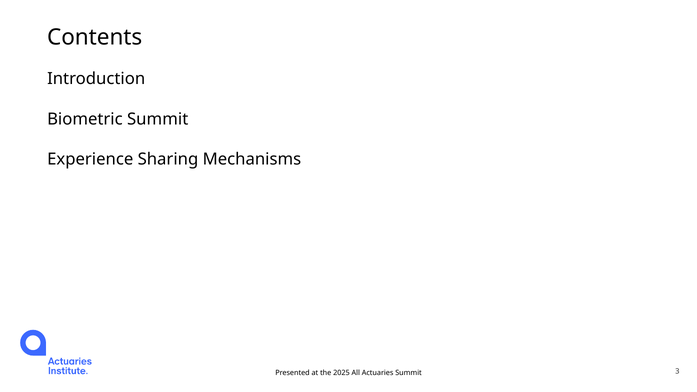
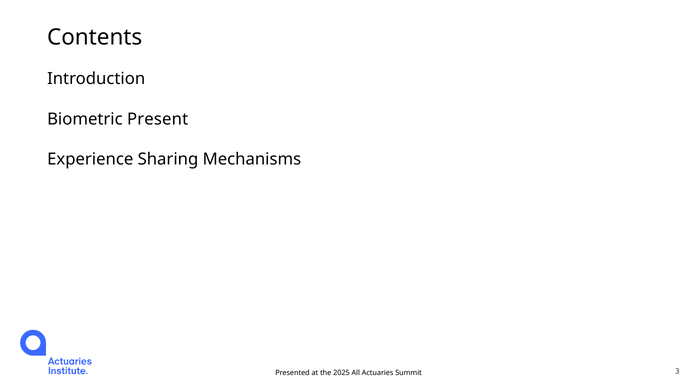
Biometric Summit: Summit -> Present (158, 119)
